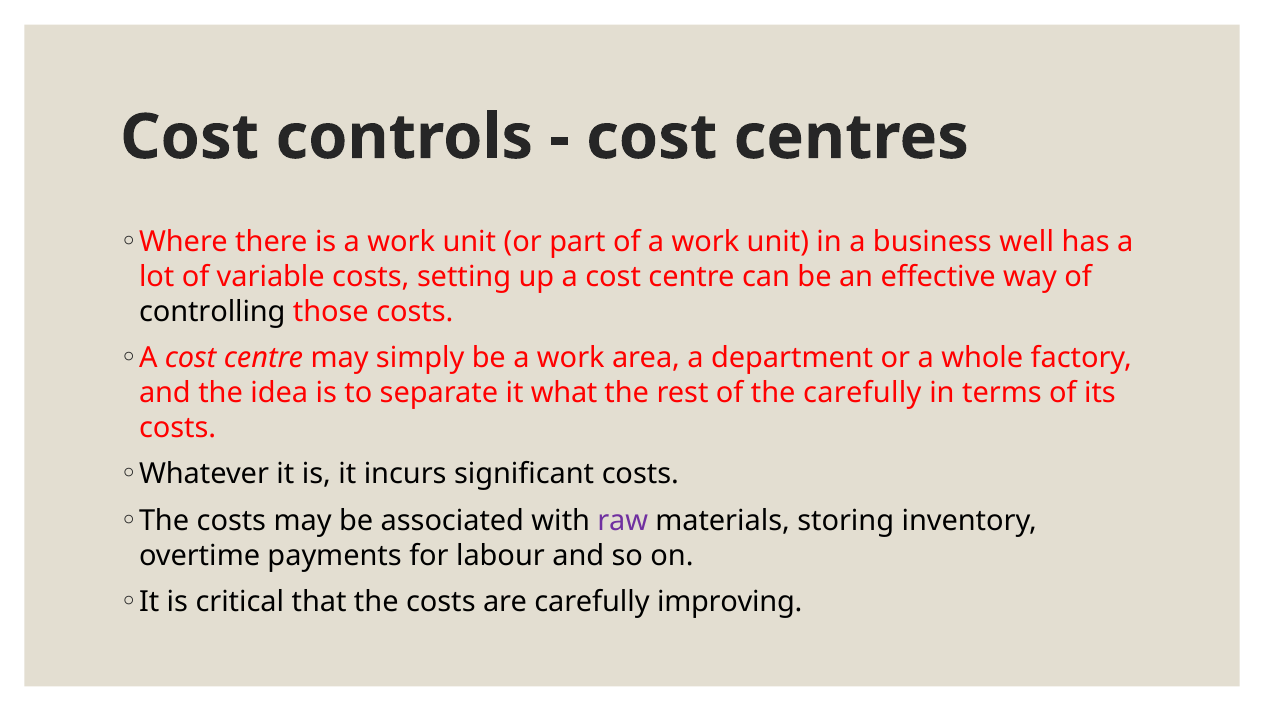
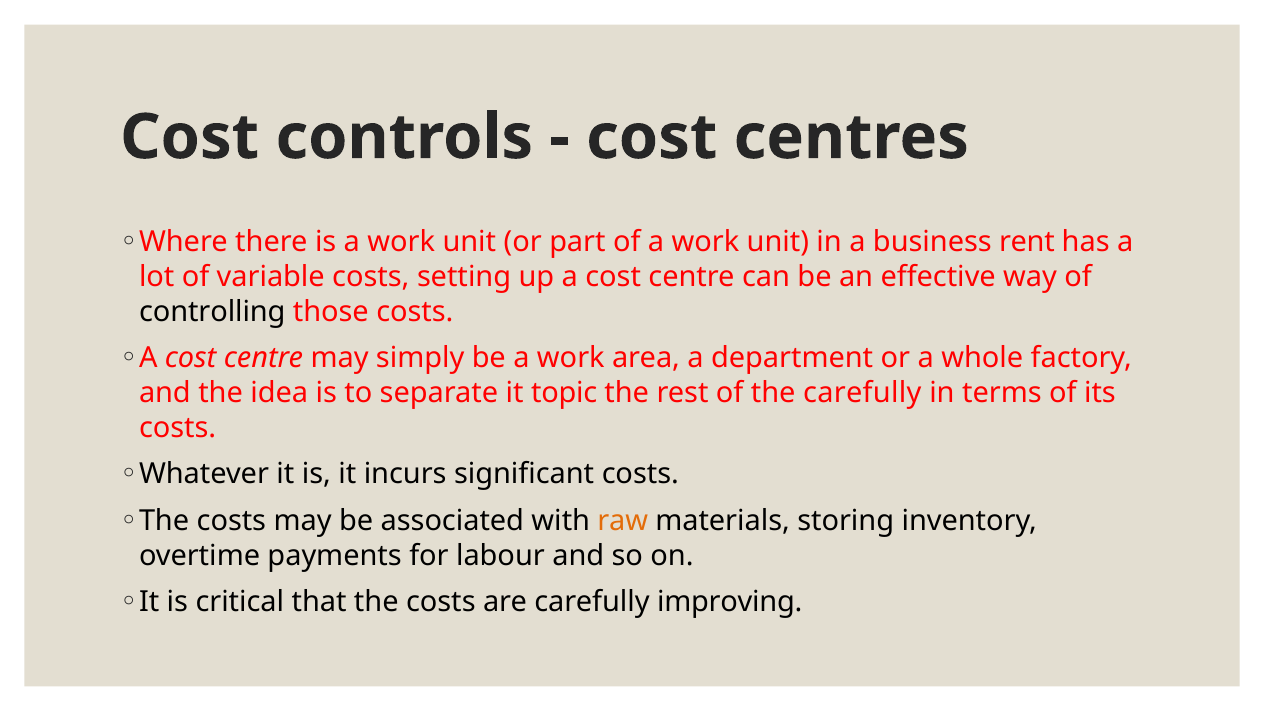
well: well -> rent (1027, 242)
what: what -> topic (564, 393)
raw colour: purple -> orange (623, 521)
